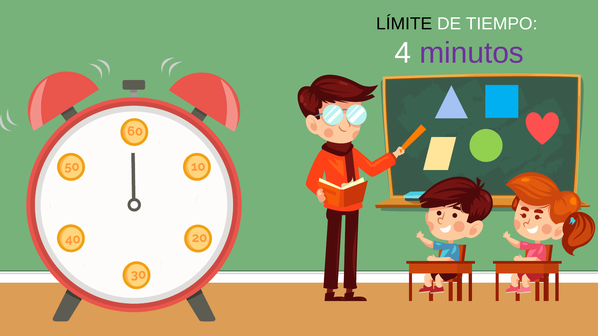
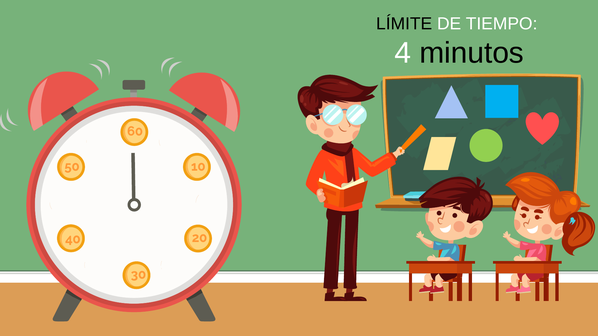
minutos colour: purple -> black (472, 53)
